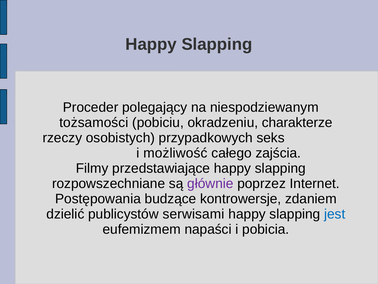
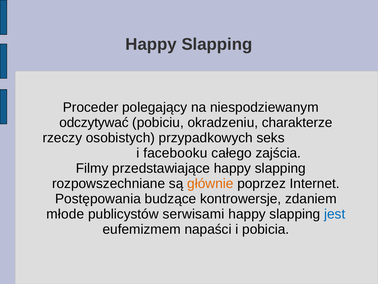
tożsamości: tożsamości -> odczytywać (94, 122)
możliwość: możliwość -> facebooku (175, 153)
głównie colour: purple -> orange (210, 183)
dzielić: dzielić -> młode (65, 214)
